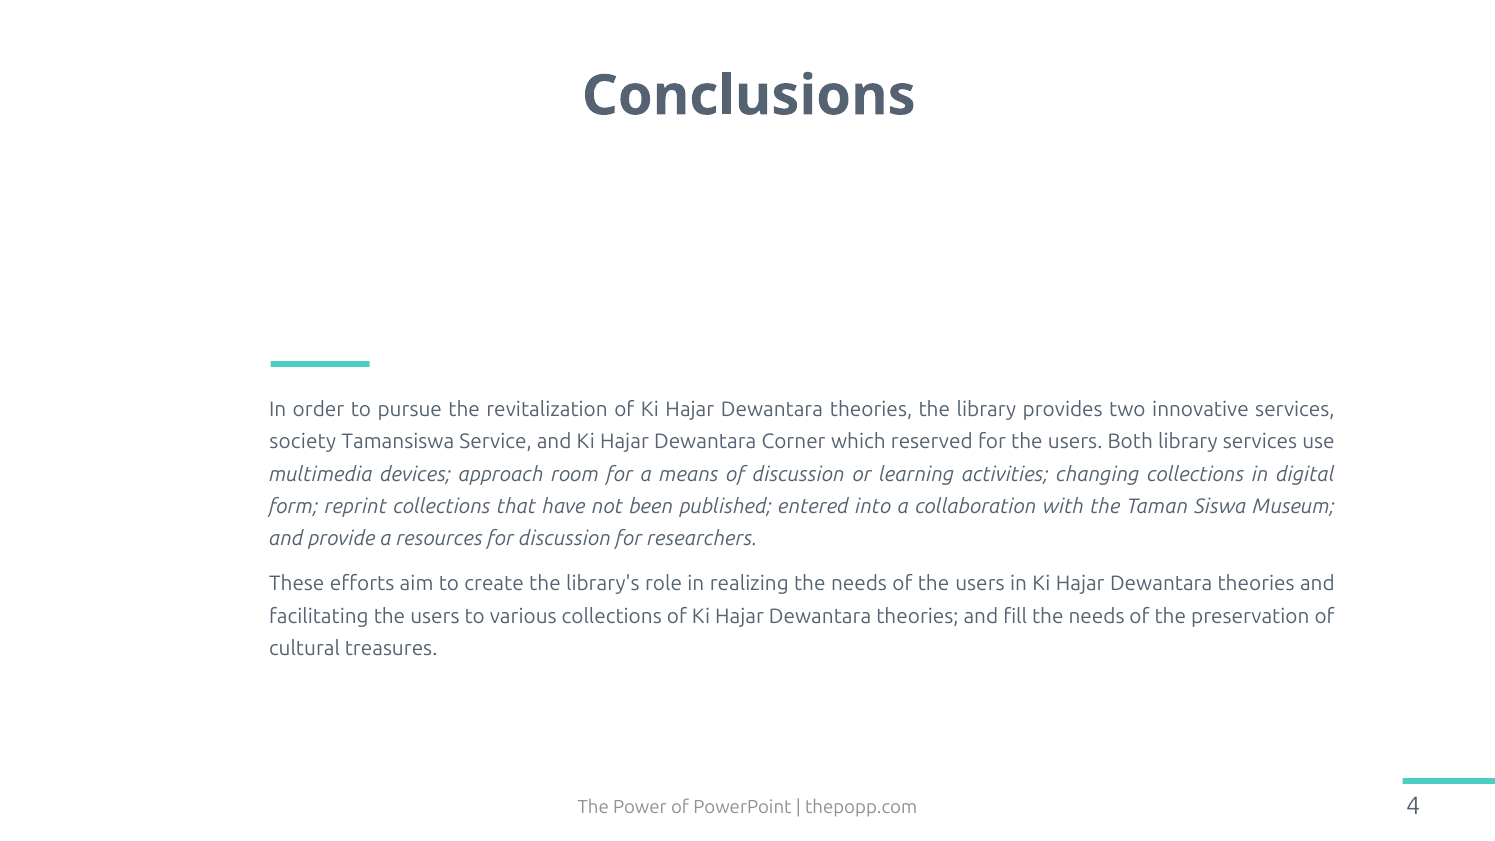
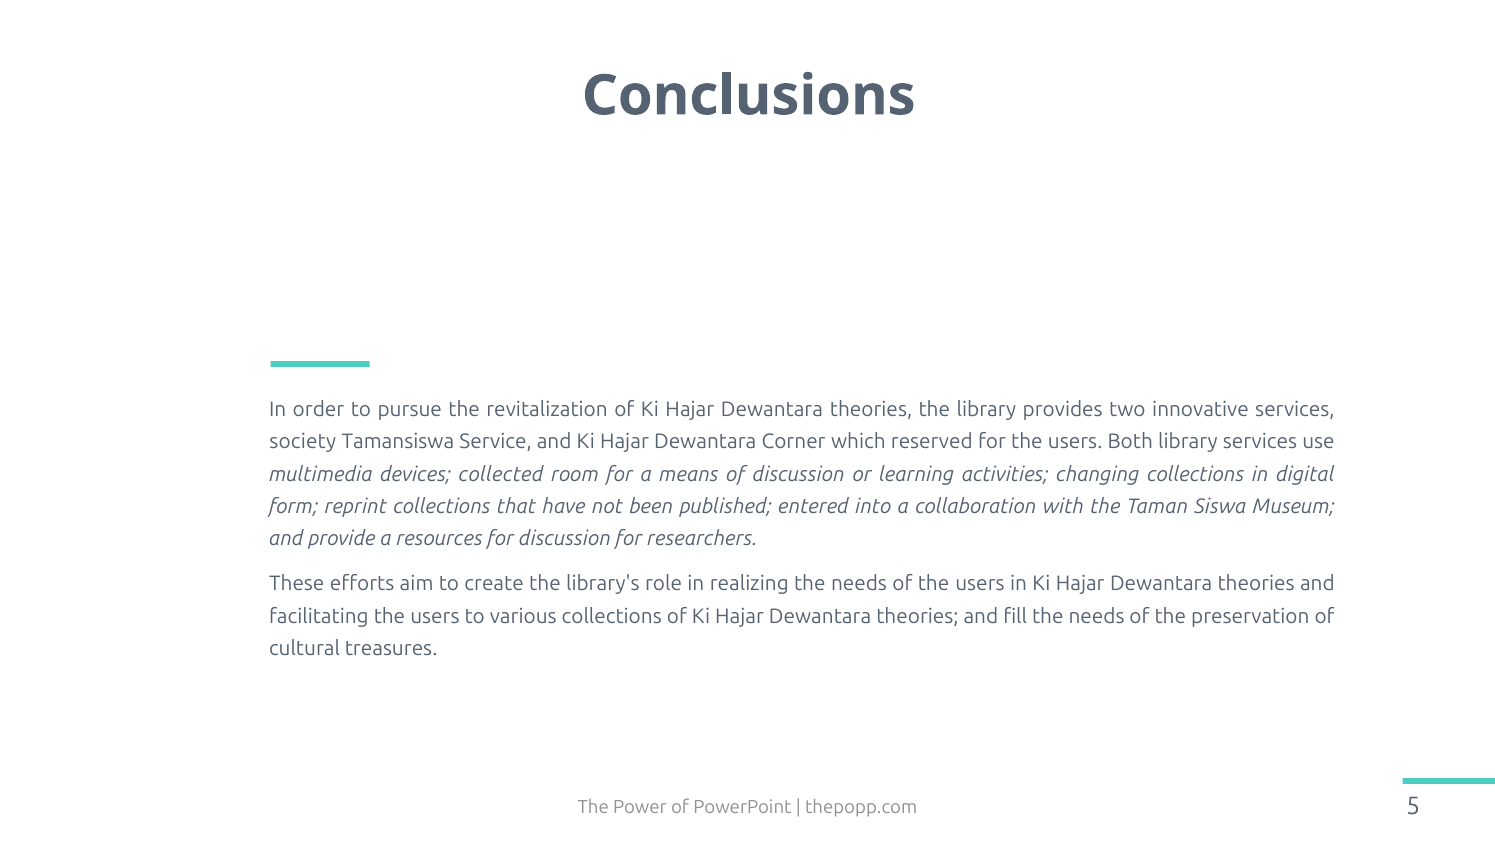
approach: approach -> collected (501, 474)
4: 4 -> 5 (1413, 806)
